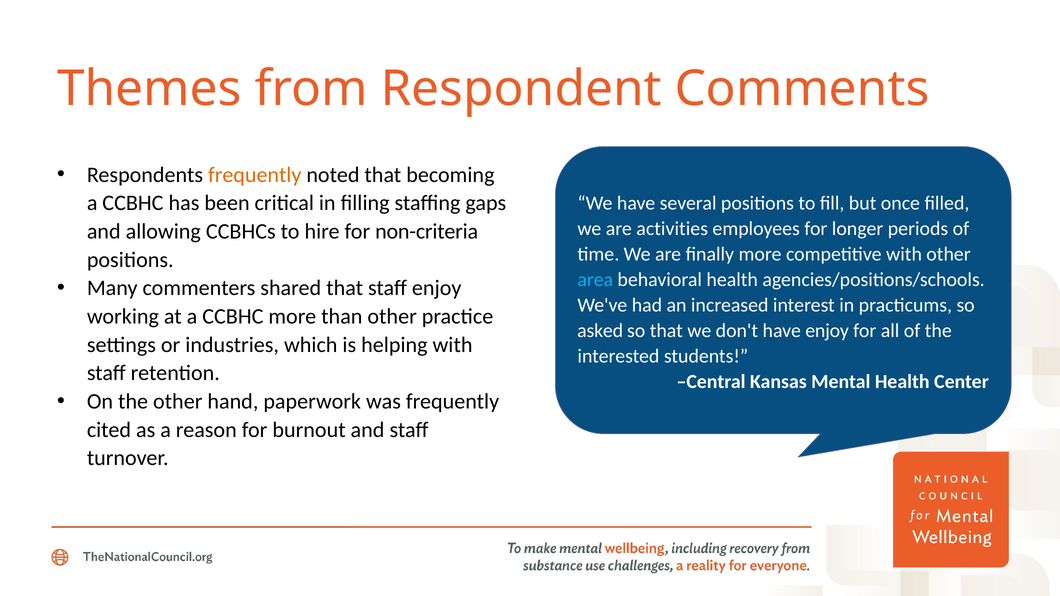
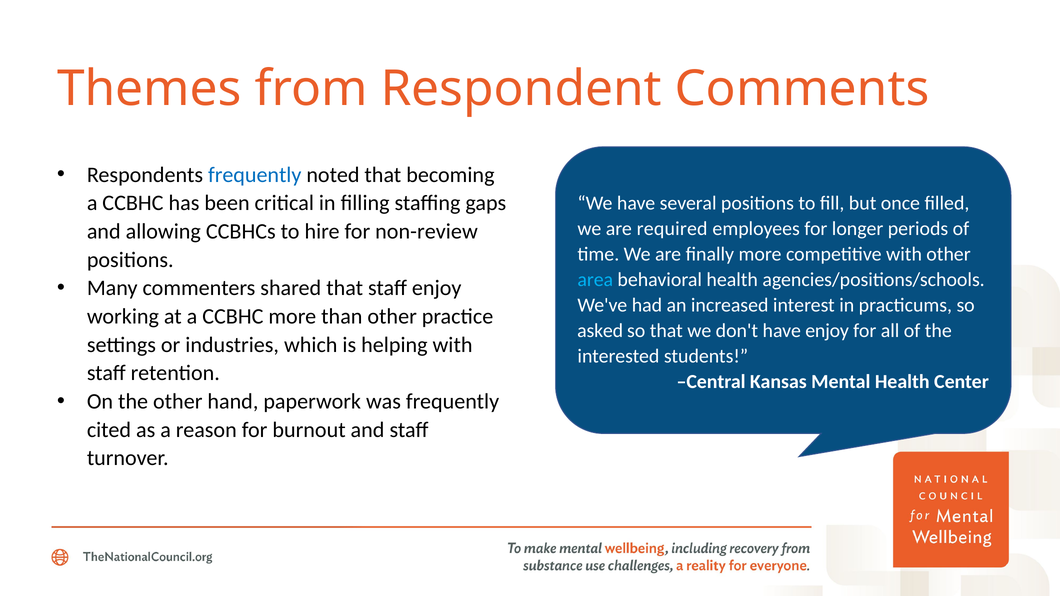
frequently colour: orange -> blue (255, 175)
activities: activities -> required (672, 229)
non-criteria: non-criteria -> non-review (427, 232)
